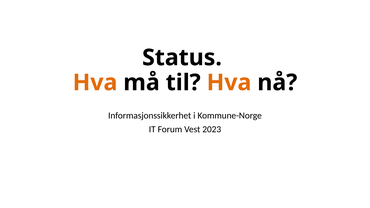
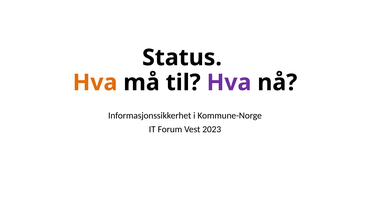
Hva colour: orange -> purple (229, 83)
